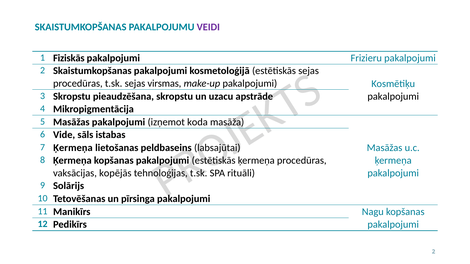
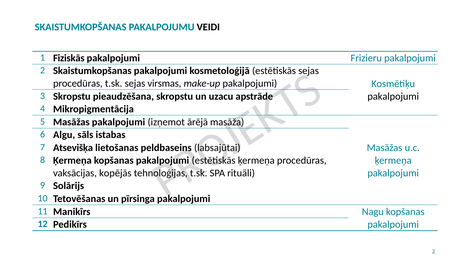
VEIDI colour: purple -> black (208, 27)
koda: koda -> ārējā (198, 122)
Vide: Vide -> Algu (64, 135)
7 Ķermeņa: Ķermeņa -> Atsevišķa (73, 148)
